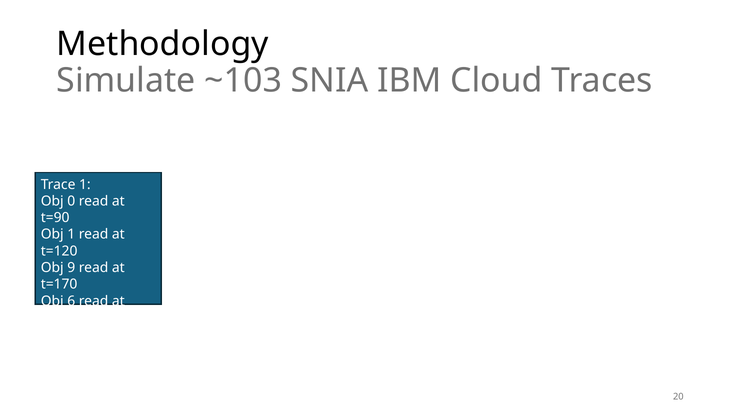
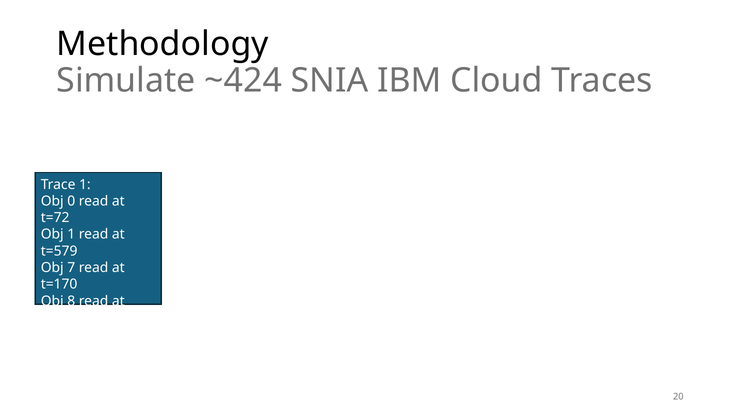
~103: ~103 -> ~424 (243, 80)
t=90: t=90 -> t=72 (55, 218)
t=120: t=120 -> t=579 (59, 251)
9: 9 -> 7 (71, 268)
6: 6 -> 8 (71, 301)
